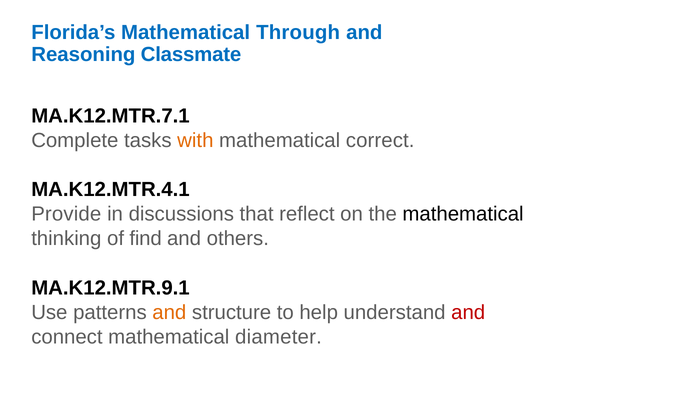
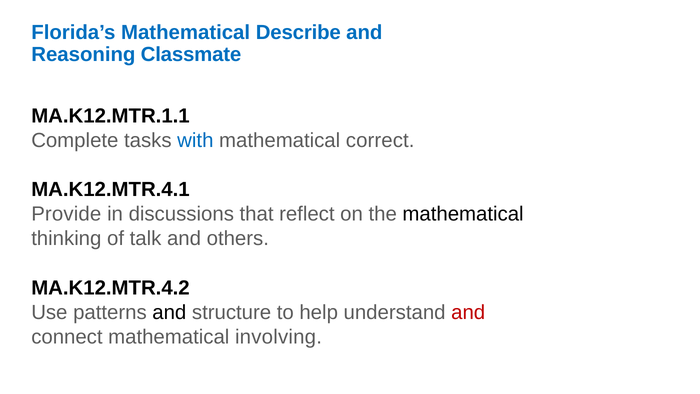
Through: Through -> Describe (298, 33)
MA.K12.MTR.7.1: MA.K12.MTR.7.1 -> MA.K12.MTR.1.1 (110, 116)
with colour: orange -> blue (195, 141)
find: find -> talk (146, 239)
MA.K12.MTR.9.1: MA.K12.MTR.9.1 -> MA.K12.MTR.4.2 (110, 288)
and colour: orange -> black (169, 312)
diameter: diameter -> involving (278, 337)
